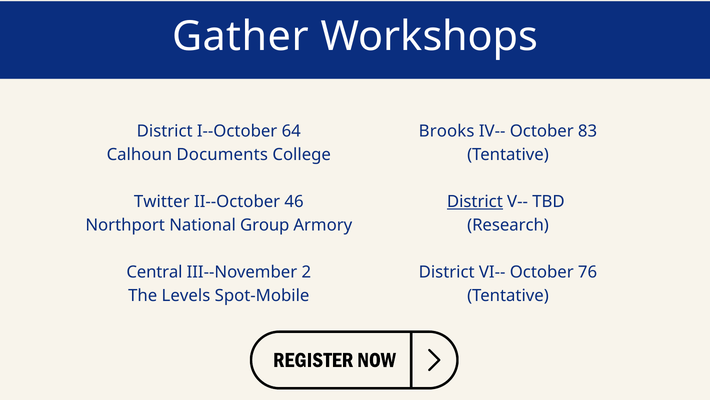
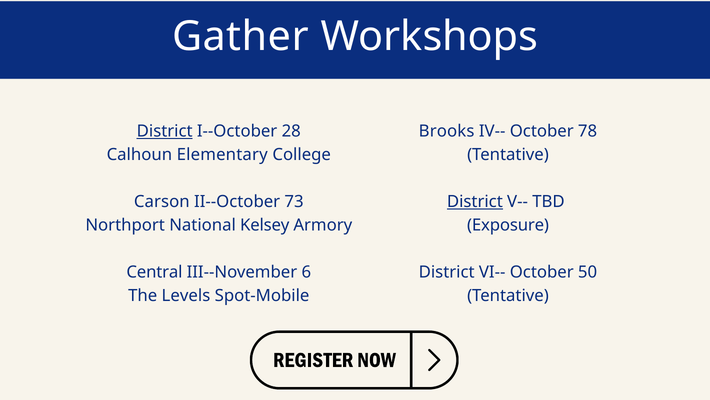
District underline: none -> present (165, 131)
64: 64 -> 28 (291, 131)
83: 83 -> 78 (588, 131)
Documents: Documents -> Elementary (222, 155)
Twitter: Twitter -> Carson (162, 202)
46: 46 -> 73 (294, 202)
Group: Group -> Kelsey (265, 225)
Research: Research -> Exposure (508, 225)
2: 2 -> 6 (306, 272)
76: 76 -> 50 (588, 272)
